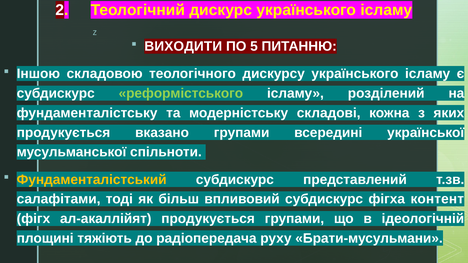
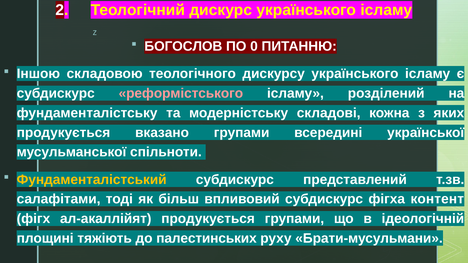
ВИХОДИТИ: ВИХОДИТИ -> БОГОСЛОВ (183, 46)
5: 5 -> 0 (254, 46)
реформістського colour: light green -> pink (181, 93)
радіопередача: радіопередача -> палестинських (206, 239)
